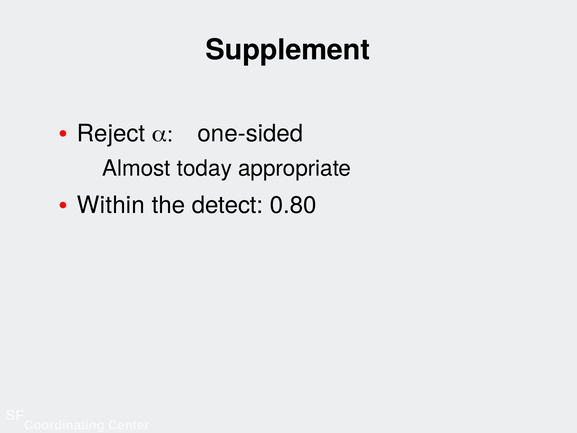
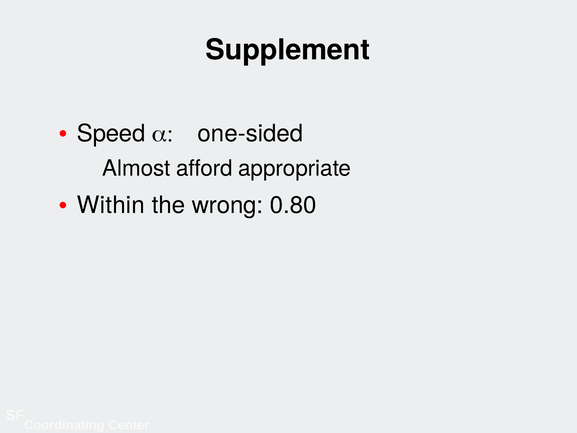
Reject: Reject -> Speed (111, 133)
today: today -> afford (204, 168)
detect: detect -> wrong (227, 205)
